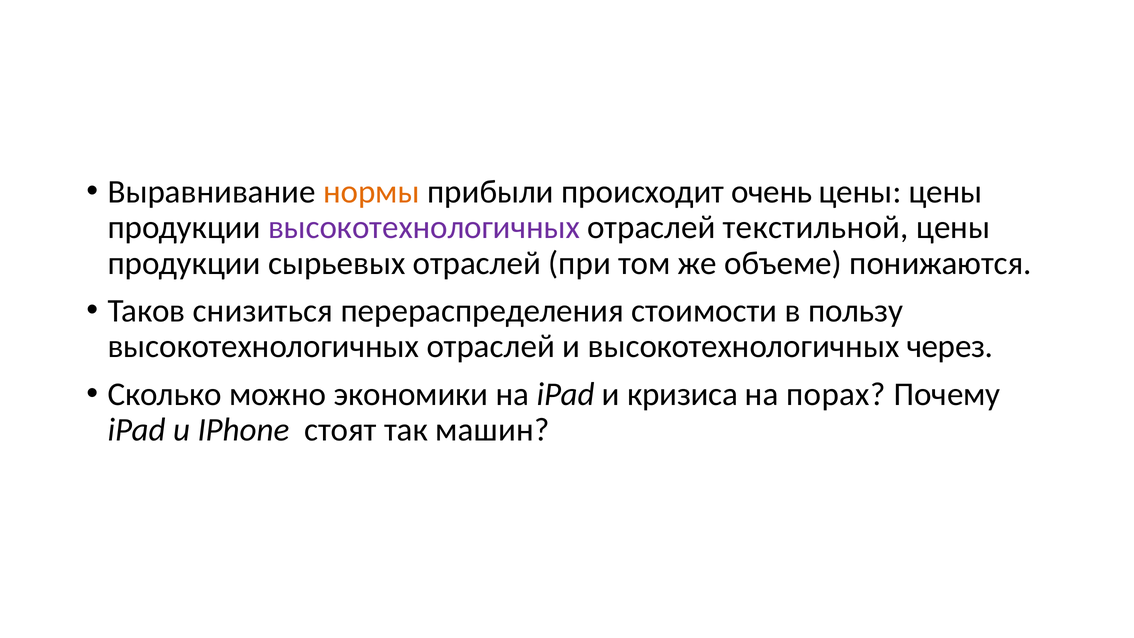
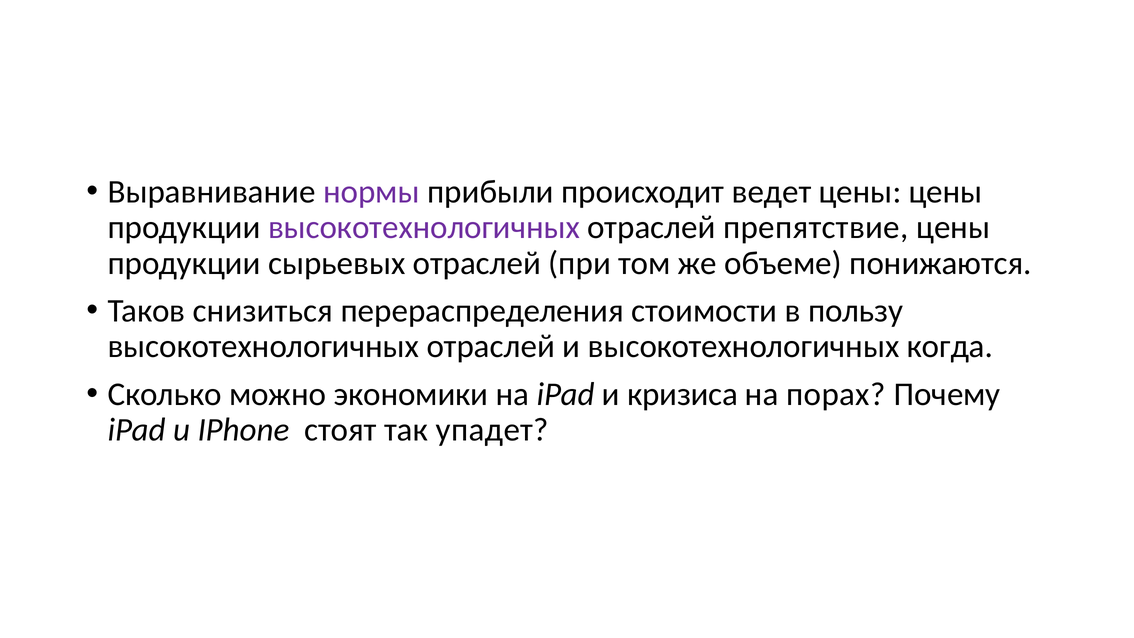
нормы colour: orange -> purple (371, 192)
очень: очень -> ведет (772, 192)
текстильной: текстильной -> препятствие (816, 227)
через: через -> когда (950, 346)
машин: машин -> упадет (492, 430)
